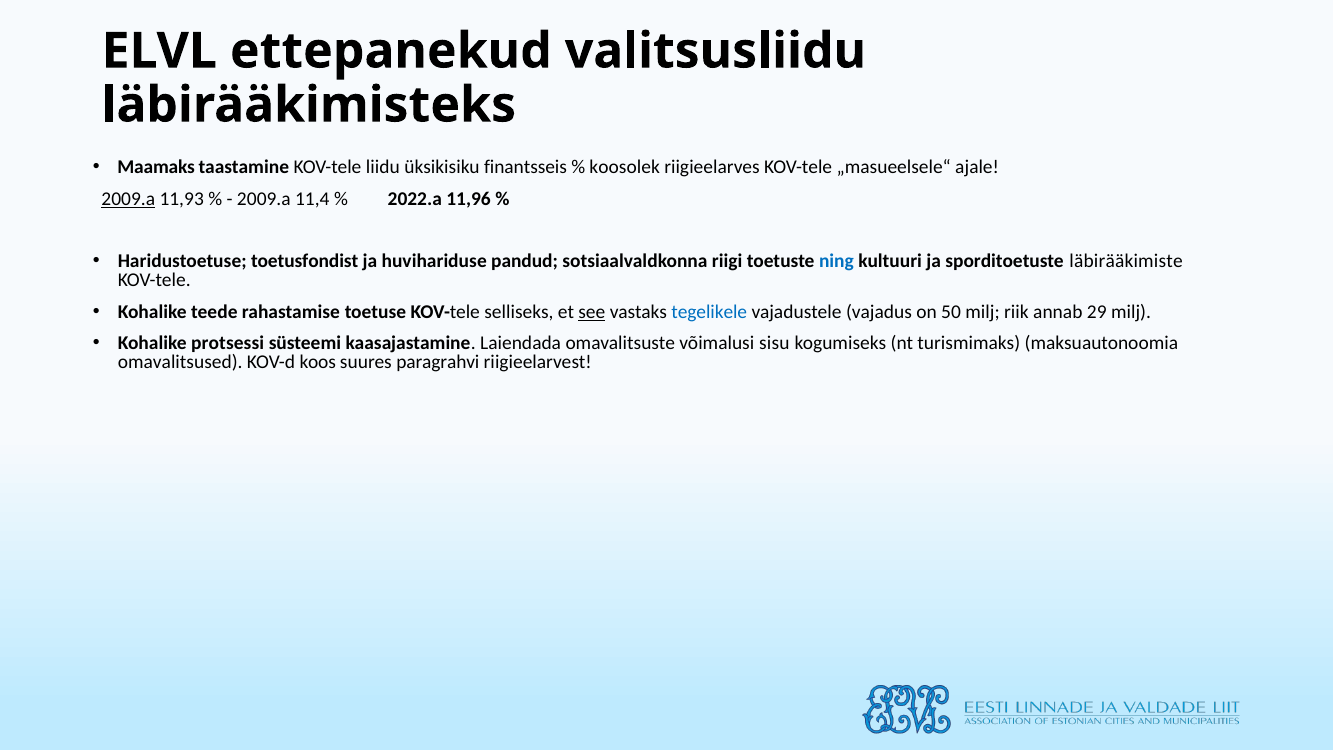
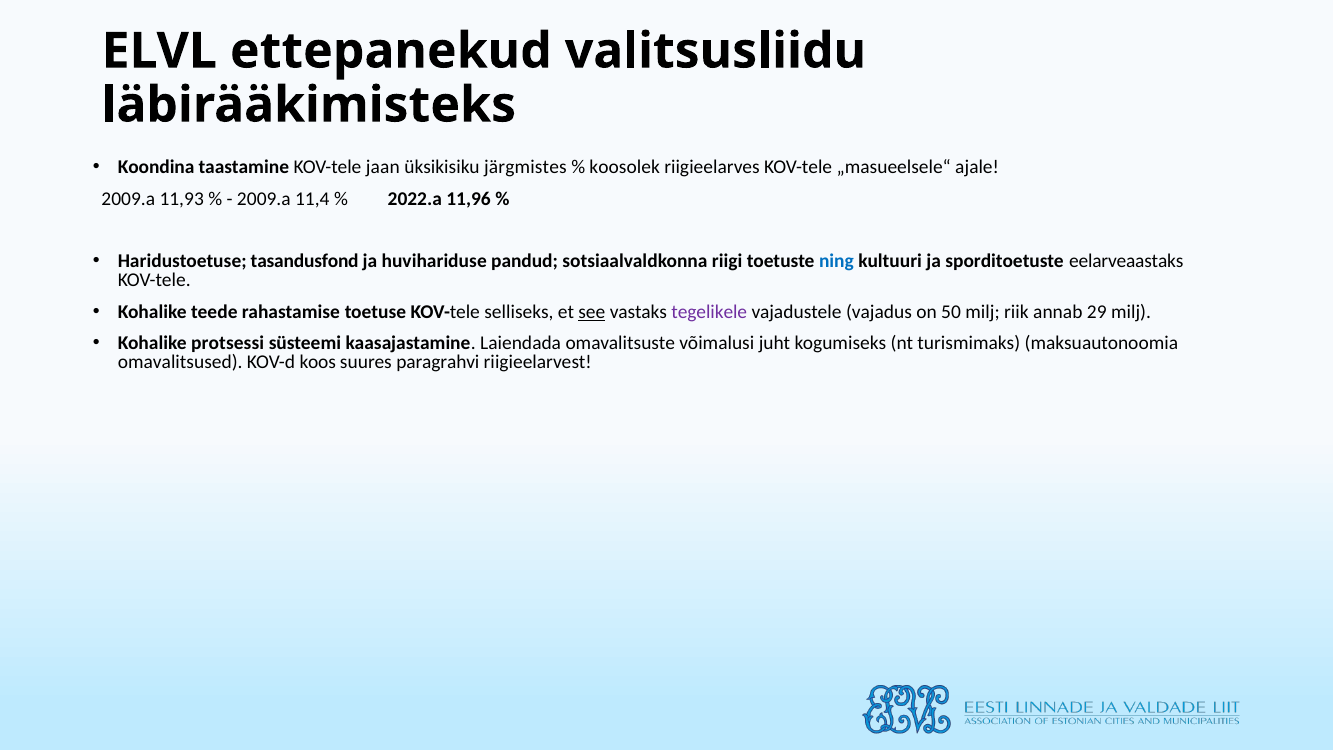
Maamaks: Maamaks -> Koondina (156, 167)
liidu: liidu -> jaan (383, 167)
finantsseis: finantsseis -> järgmistes (525, 167)
2009.a underline: present -> none (128, 199)
toetusfondist: toetusfondist -> tasandusfond (305, 262)
läbirääkimiste: läbirääkimiste -> eelarveaastaks (1126, 262)
tegelikele colour: blue -> purple (709, 312)
sisu: sisu -> juht (775, 343)
